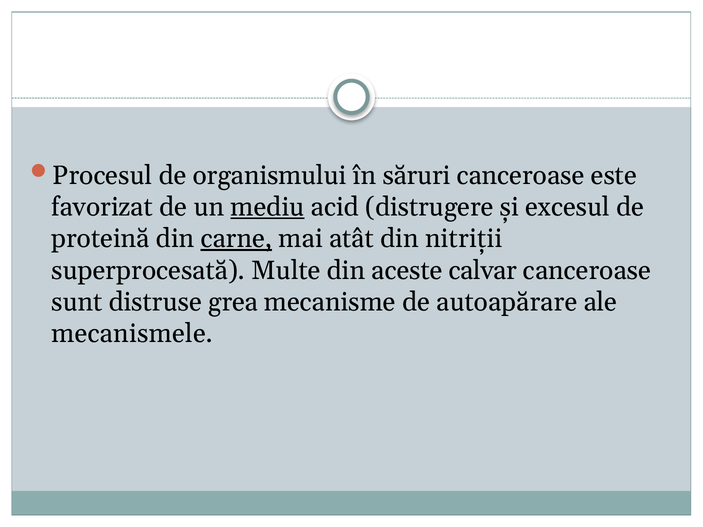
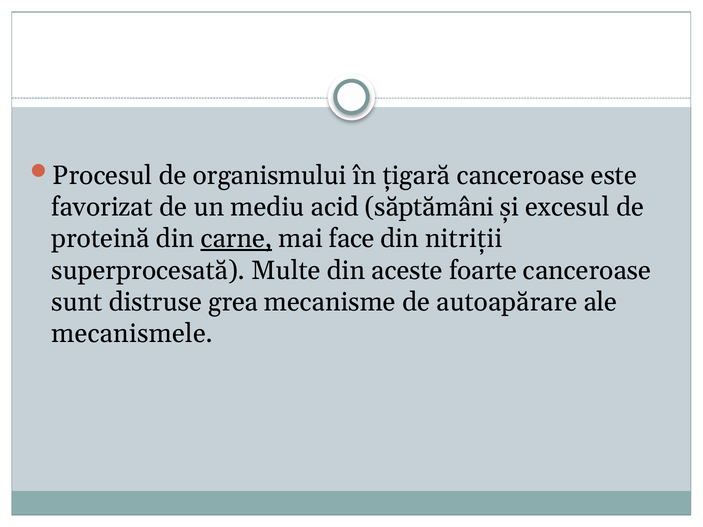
săruri: săruri -> țigară (416, 175)
mediu underline: present -> none (267, 207)
distrugere: distrugere -> săptămâni (429, 207)
atât: atât -> face (352, 239)
calvar: calvar -> foarte (483, 270)
